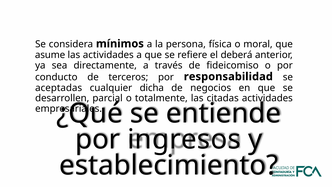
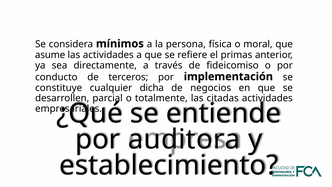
deberá: deberá -> primas (236, 55)
responsabilidad: responsabilidad -> implementación (228, 77)
aceptadas: aceptadas -> constituye (59, 88)
ingresos: ingresos -> auditora (184, 139)
